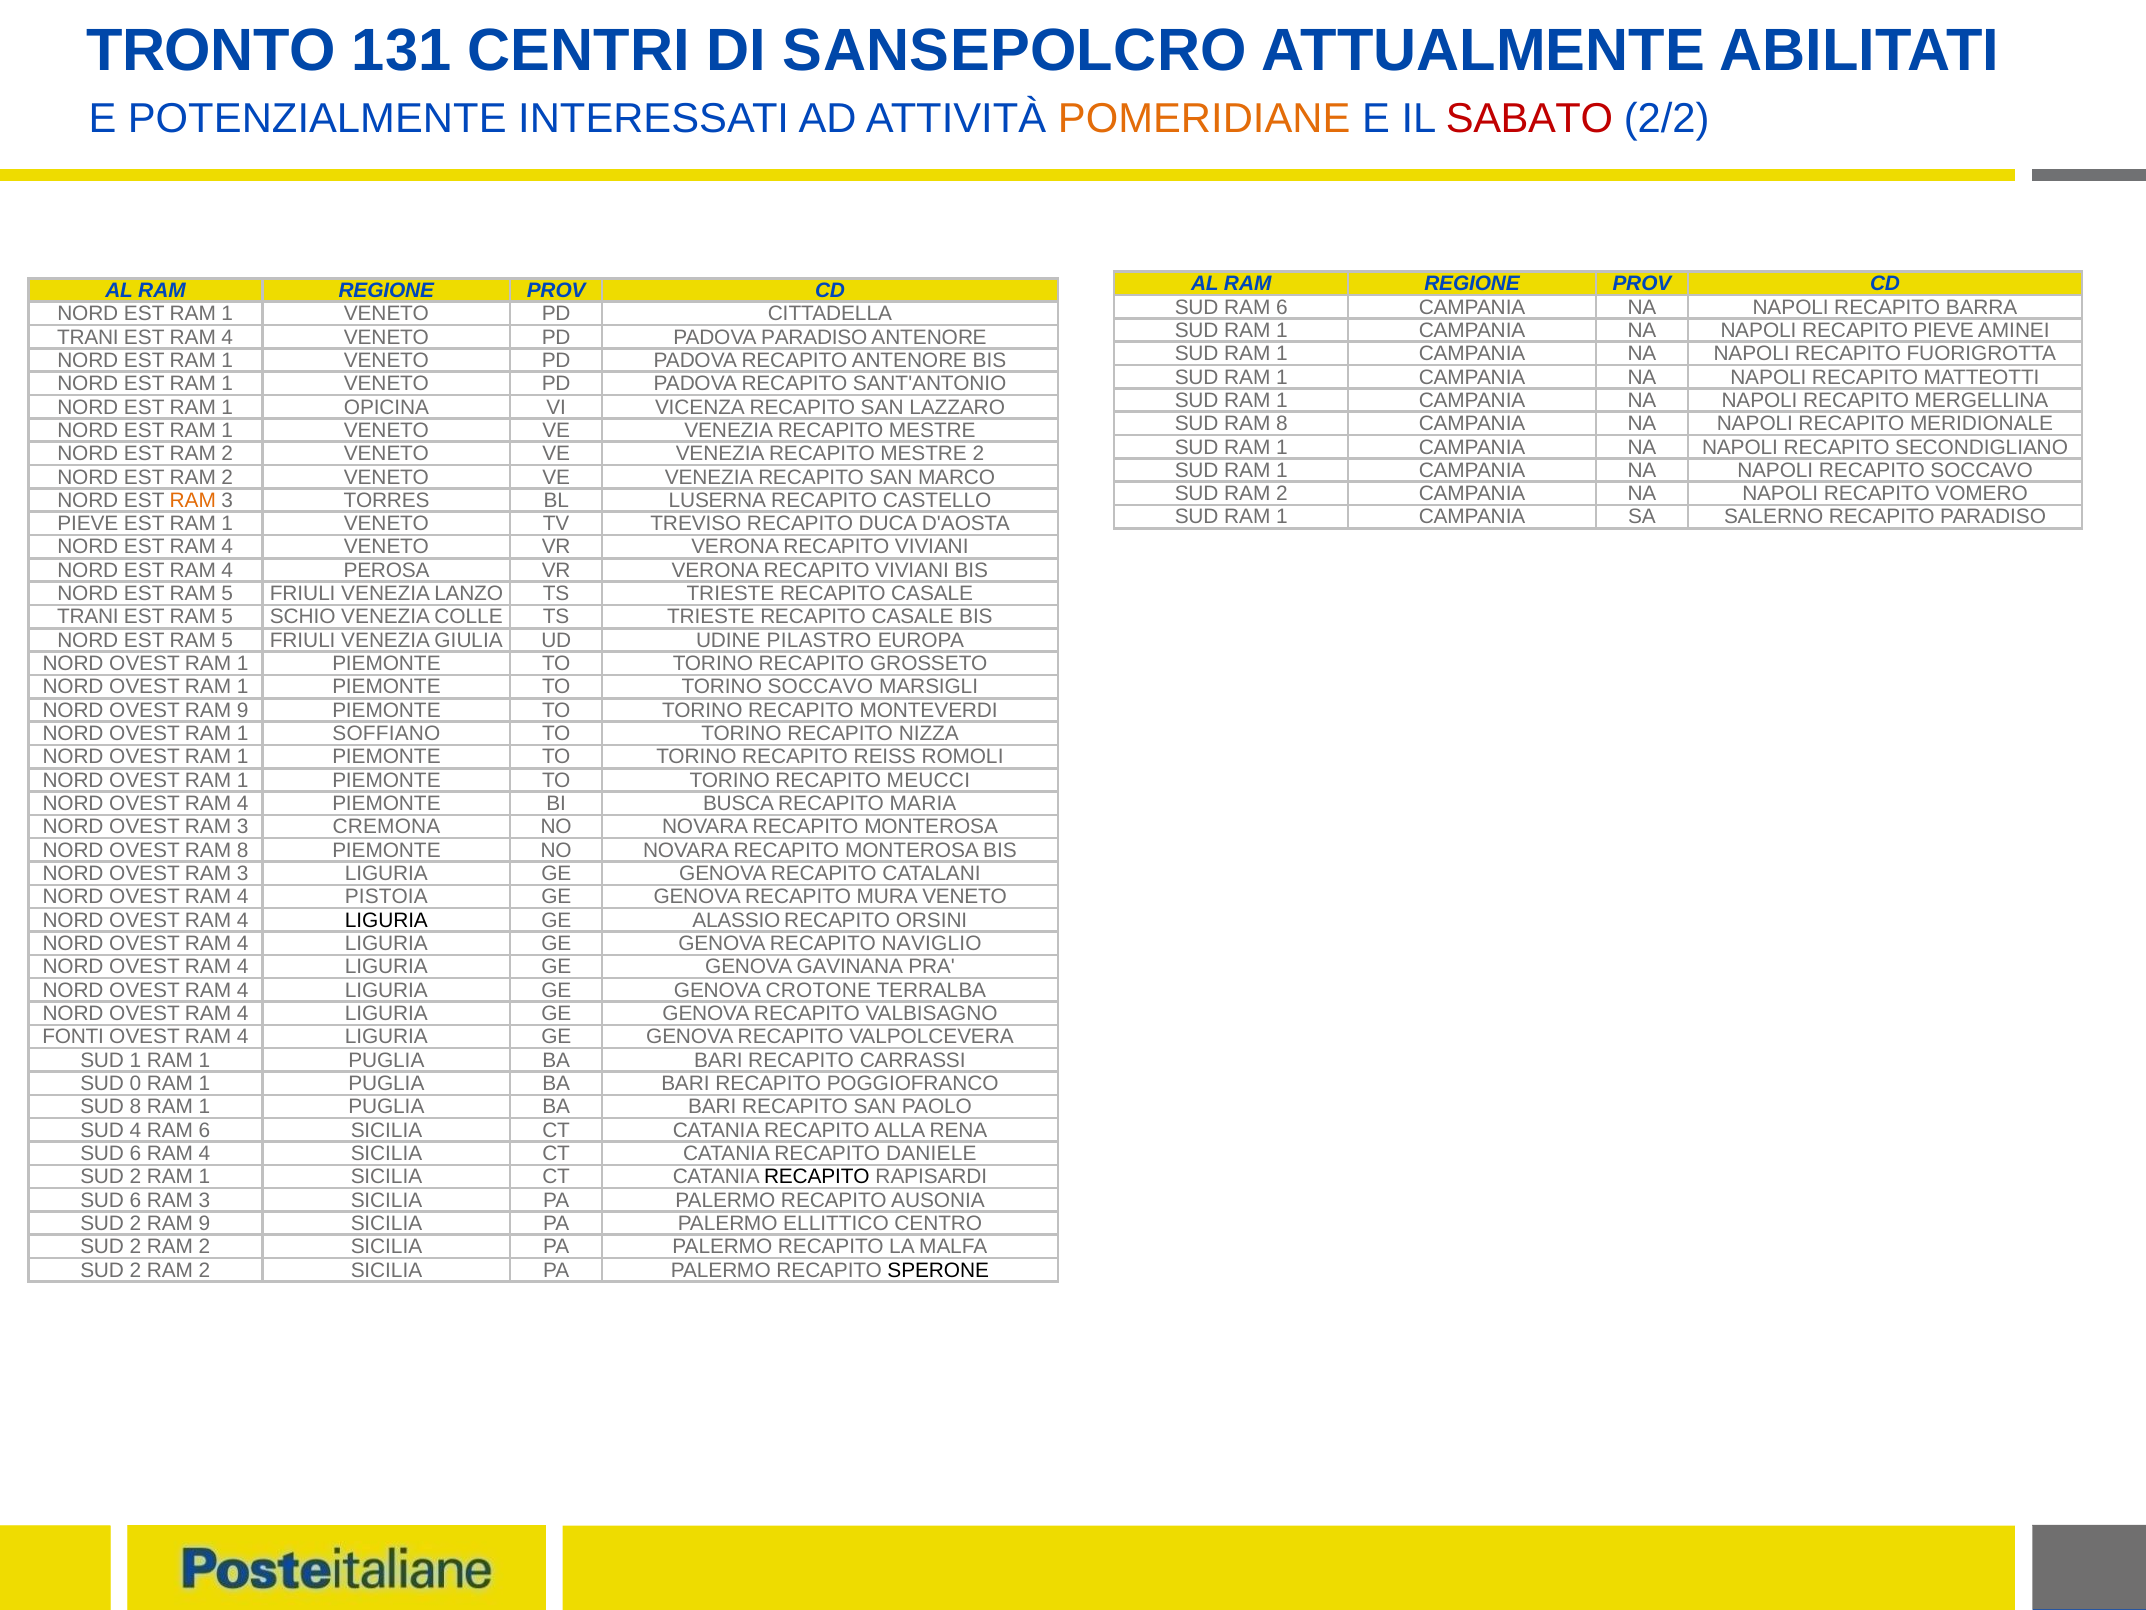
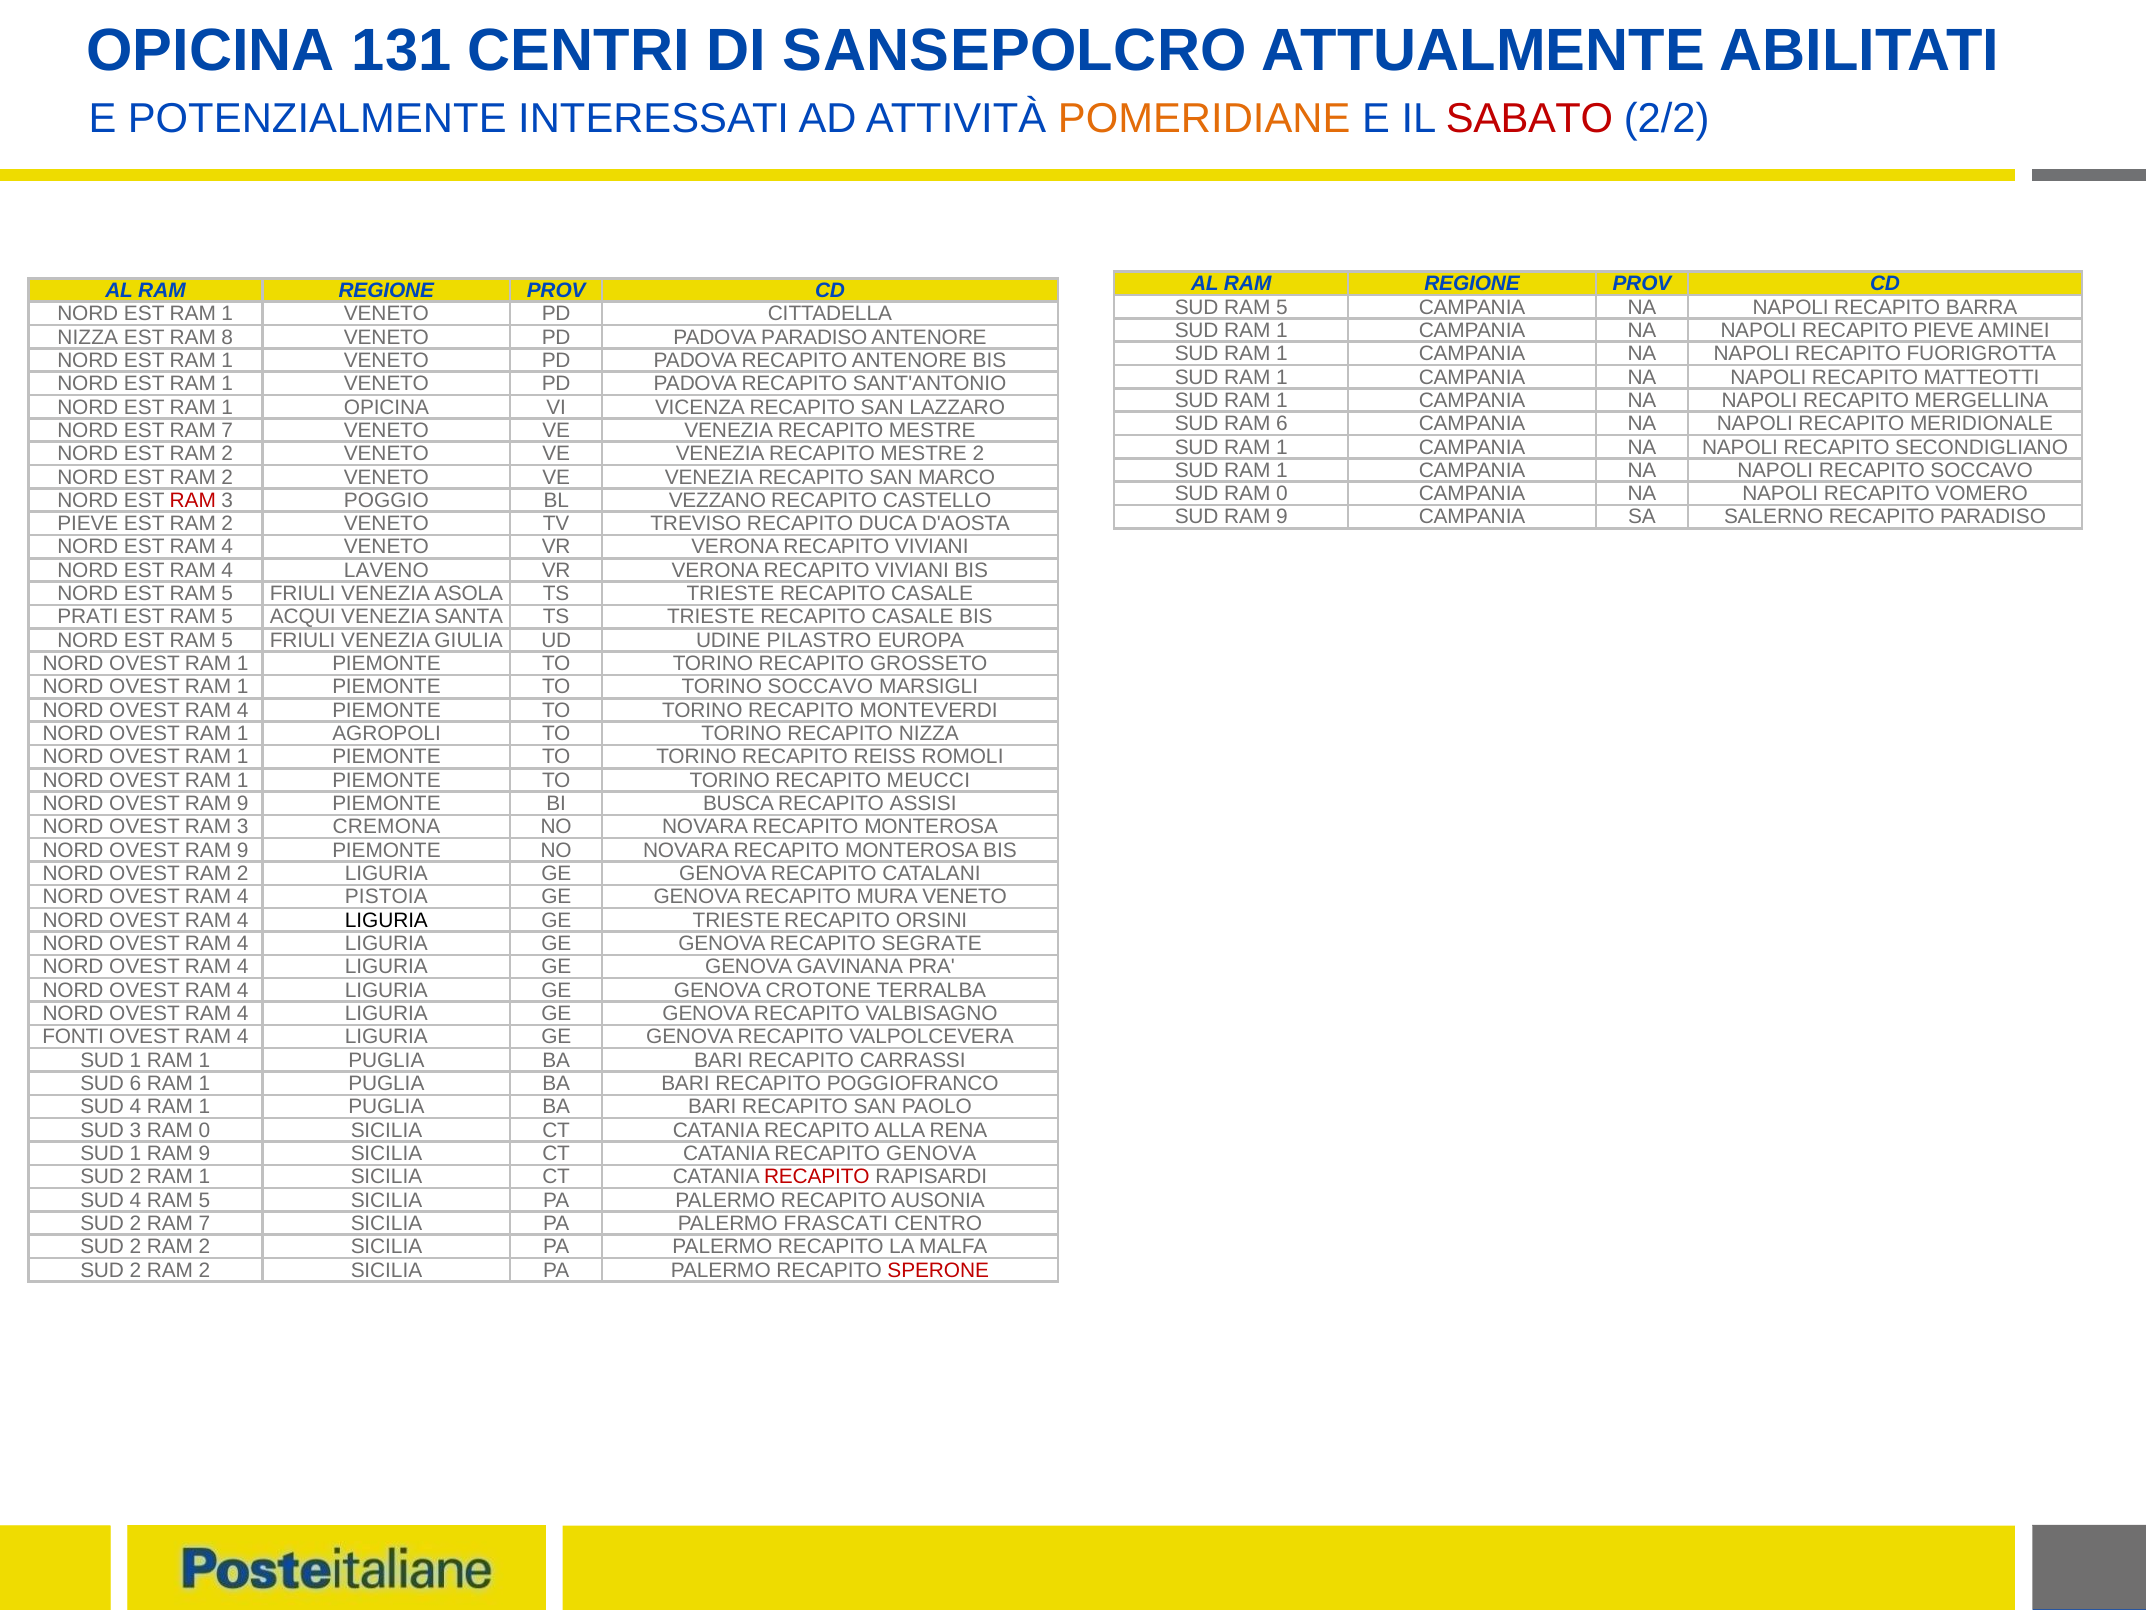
TRONTO: TRONTO -> OPICINA (211, 51)
SUD RAM 6: 6 -> 5 (1282, 307)
TRANI: TRANI -> NIZZA (88, 337)
4: 4 -> 8 (227, 337)
SUD RAM 8: 8 -> 6 (1282, 424)
1: 1 -> 7 (227, 430)
SUD RAM 2: 2 -> 0 (1282, 494)
RAM colour: orange -> red (193, 500)
TORRES: TORRES -> POGGIO (386, 500)
LUSERNA: LUSERNA -> VEZZANO (717, 500)
1: 1 -> 9 (1282, 517)
1: 1 -> 2 (227, 524)
PEROSA: PEROSA -> LAVENO (386, 570)
LANZO: LANZO -> ASOLA (469, 594)
TRANI: TRANI -> PRATI (88, 617)
SCHIO: SCHIO -> ACQUI (303, 617)
COLLE: COLLE -> SANTA (469, 617)
9: 9 -> 4 (243, 710)
SOFFIANO: SOFFIANO -> AGROPOLI (387, 733)
4: 4 -> 9 (243, 803)
MARIA: MARIA -> ASSISI (923, 803)
8: 8 -> 9 (243, 850)
3: 3 -> 2 (243, 873)
GE ALASSIO: ALASSIO -> TRIESTE (736, 920)
NAVIGLIO: NAVIGLIO -> SEGRATE (932, 943)
SUD 0: 0 -> 6 (135, 1083)
8: 8 -> 4 (135, 1107)
SUD 4: 4 -> 3 (135, 1130)
6: 6 -> 0 (204, 1130)
6: 6 -> 1 (135, 1153)
4: 4 -> 9 (204, 1153)
RECAPITO DANIELE: DANIELE -> GENOVA (931, 1153)
RECAPITO colour: black -> red (817, 1177)
6: 6 -> 4 (135, 1200)
3: 3 -> 5 (204, 1200)
2 RAM 9: 9 -> 7 (204, 1223)
ELLITTICO: ELLITTICO -> FRASCATI (836, 1223)
SPERONE colour: black -> red (938, 1270)
